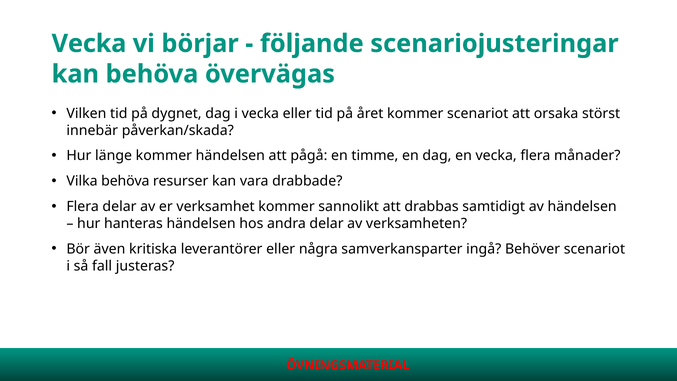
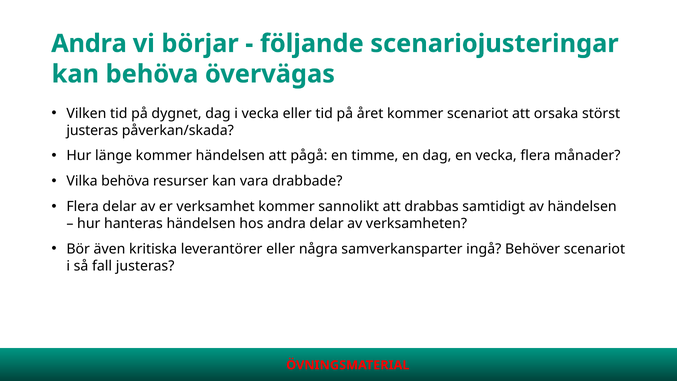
Vecka: Vecka -> Andra (89, 44)
innebär: innebär -> justeras (92, 130)
